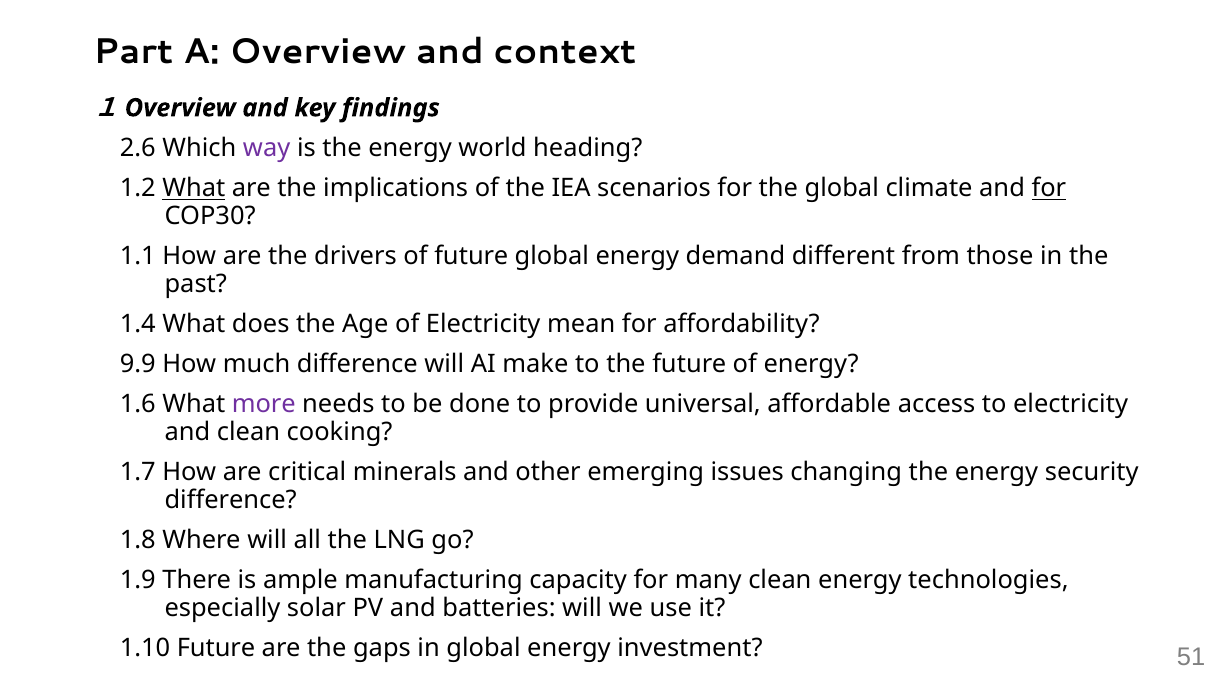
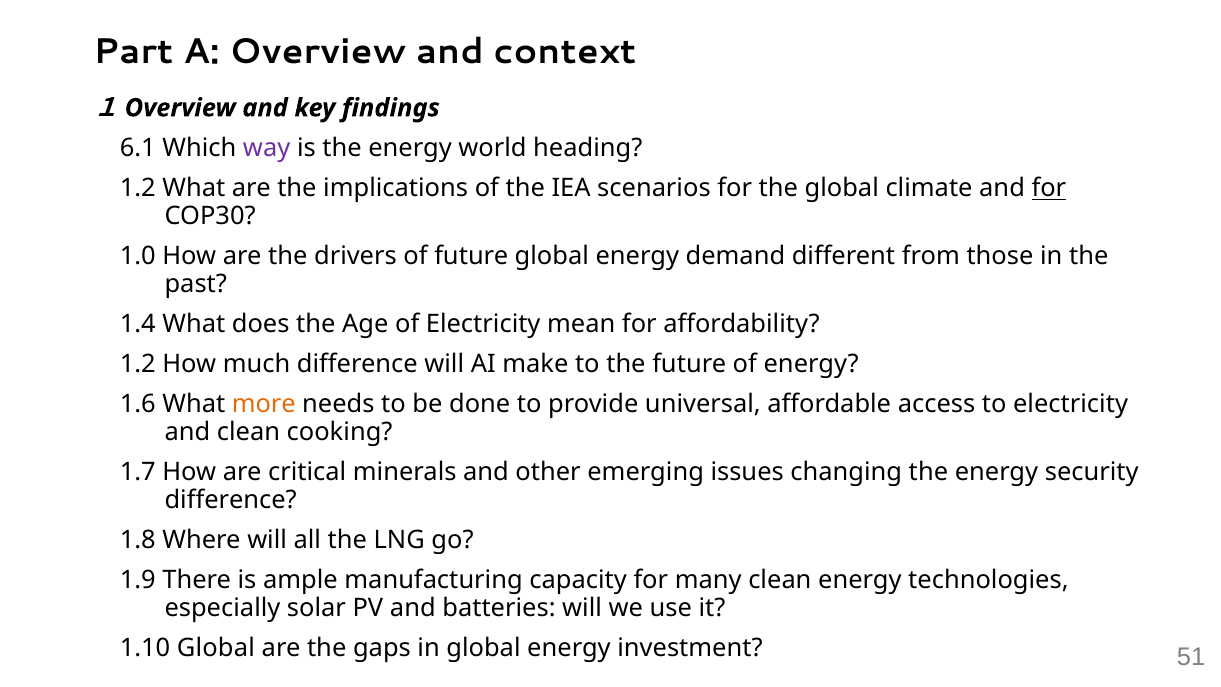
2.6: 2.6 -> 6.1 (138, 148)
What underline: present -> none (194, 188)
1.1: 1.1 -> 1.0 (138, 256)
9.9: 9.9 -> 1.2 (138, 364)
more colour: purple -> orange (264, 404)
1.10 Future: Future -> Global (216, 648)
